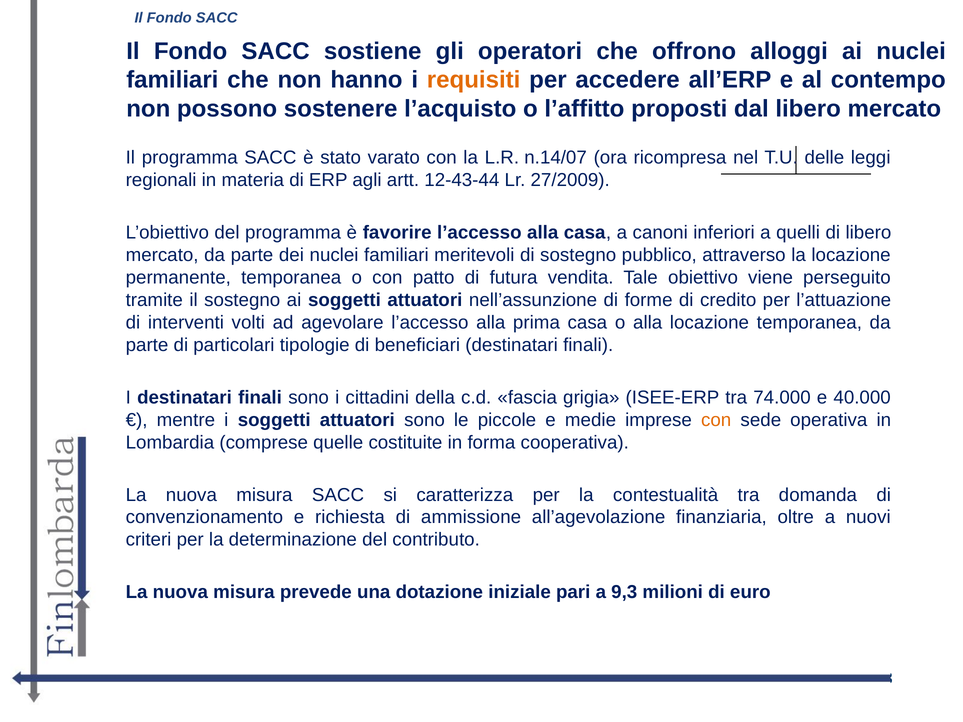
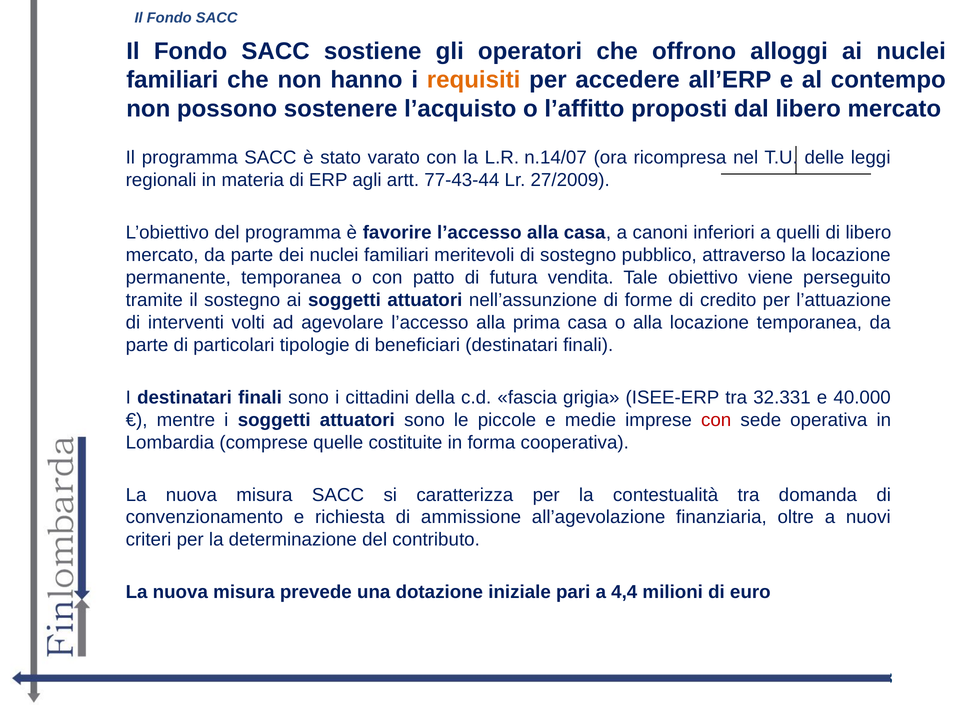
12-43-44: 12-43-44 -> 77-43-44 (462, 180)
74.000: 74.000 -> 32.331 (782, 398)
con colour: orange -> red (716, 420)
9,3: 9,3 -> 4,4 (624, 592)
